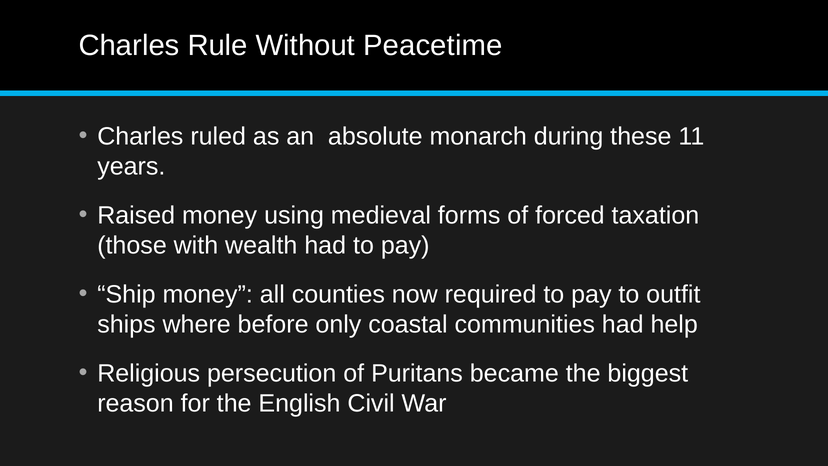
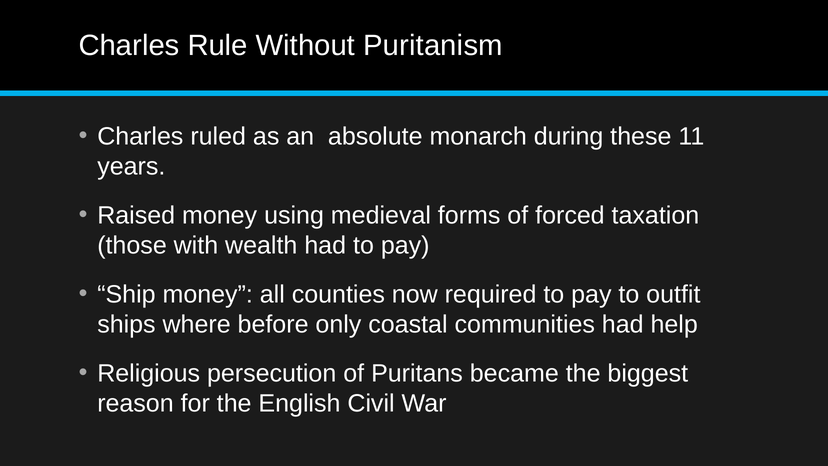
Peacetime: Peacetime -> Puritanism (433, 46)
